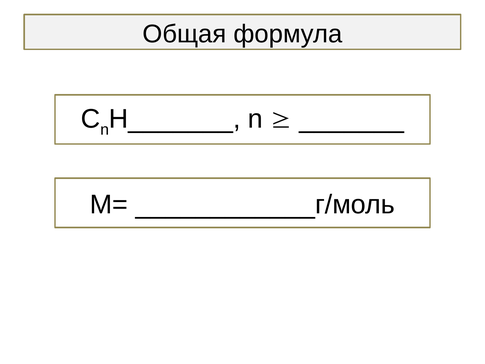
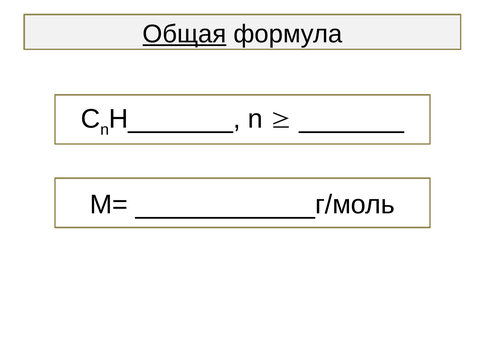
Общая underline: none -> present (184, 34)
